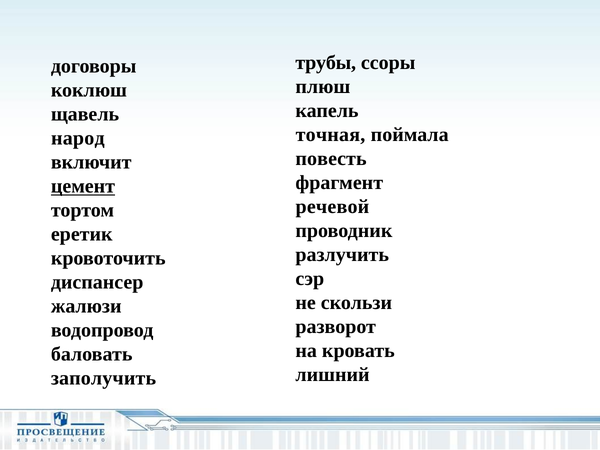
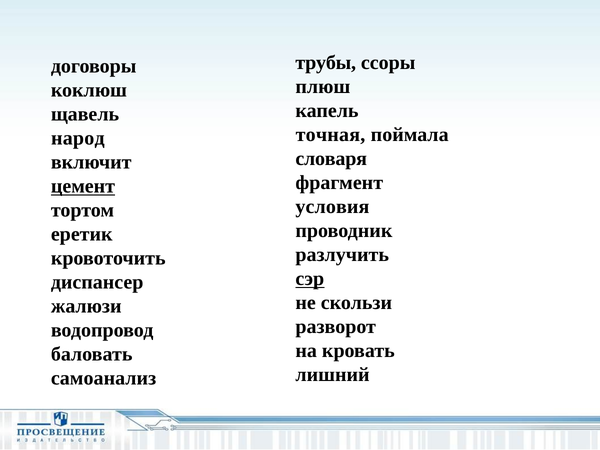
повесть: повесть -> словаря (331, 159)
речевой: речевой -> условия (332, 207)
сэр underline: none -> present (310, 279)
заполучить: заполучить -> самоанализ (104, 378)
